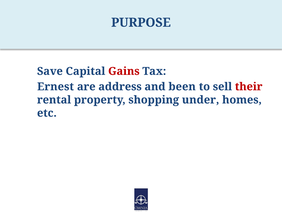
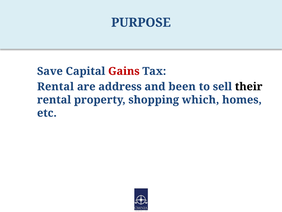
Ernest: Ernest -> Rental (56, 86)
their colour: red -> black (249, 86)
under: under -> which (201, 100)
